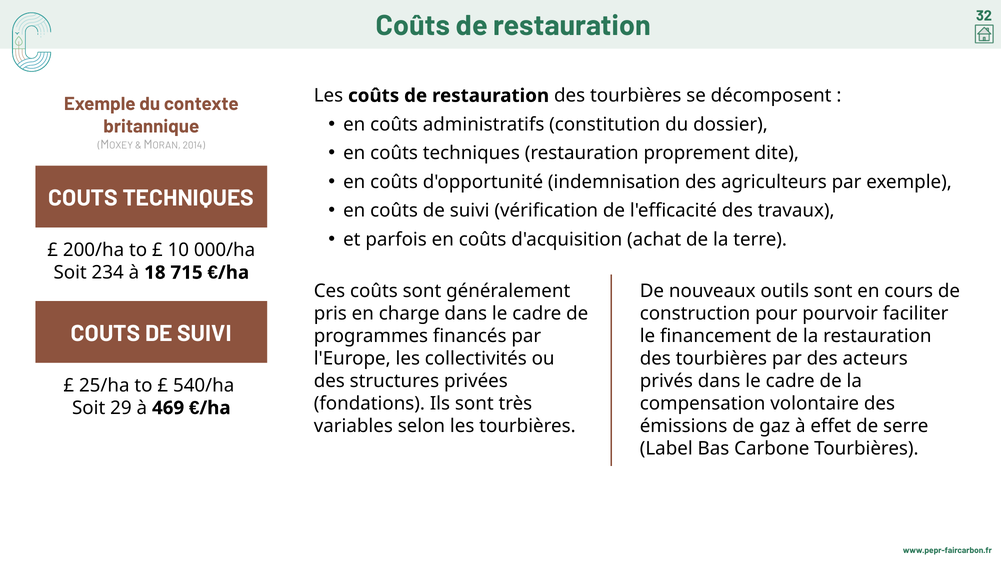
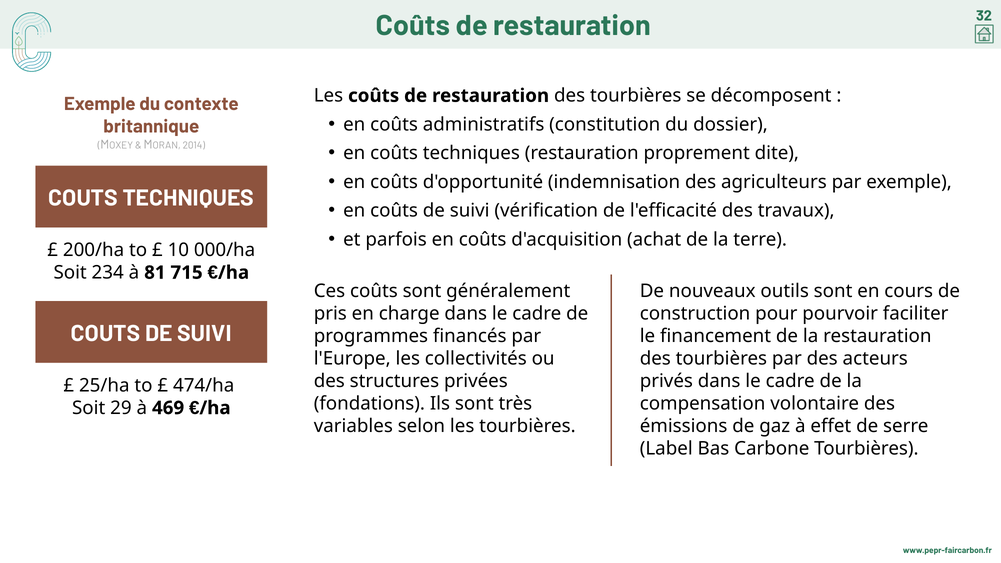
18: 18 -> 81 (155, 273)
540/ha: 540/ha -> 474/ha (204, 385)
